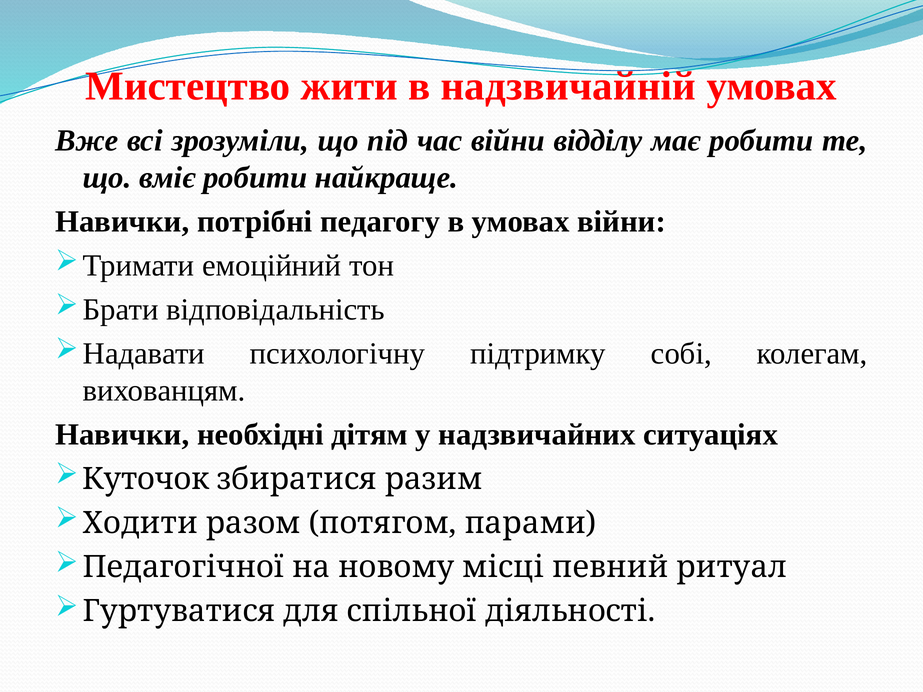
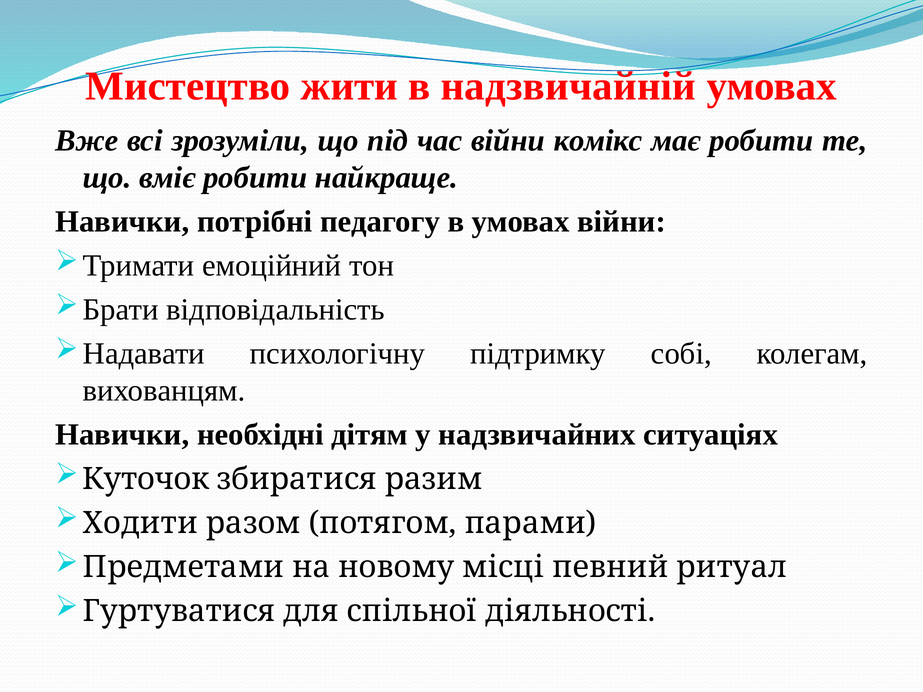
відділу: відділу -> комікс (598, 141)
Педагогічної: Педагогічної -> Предметами (184, 567)
